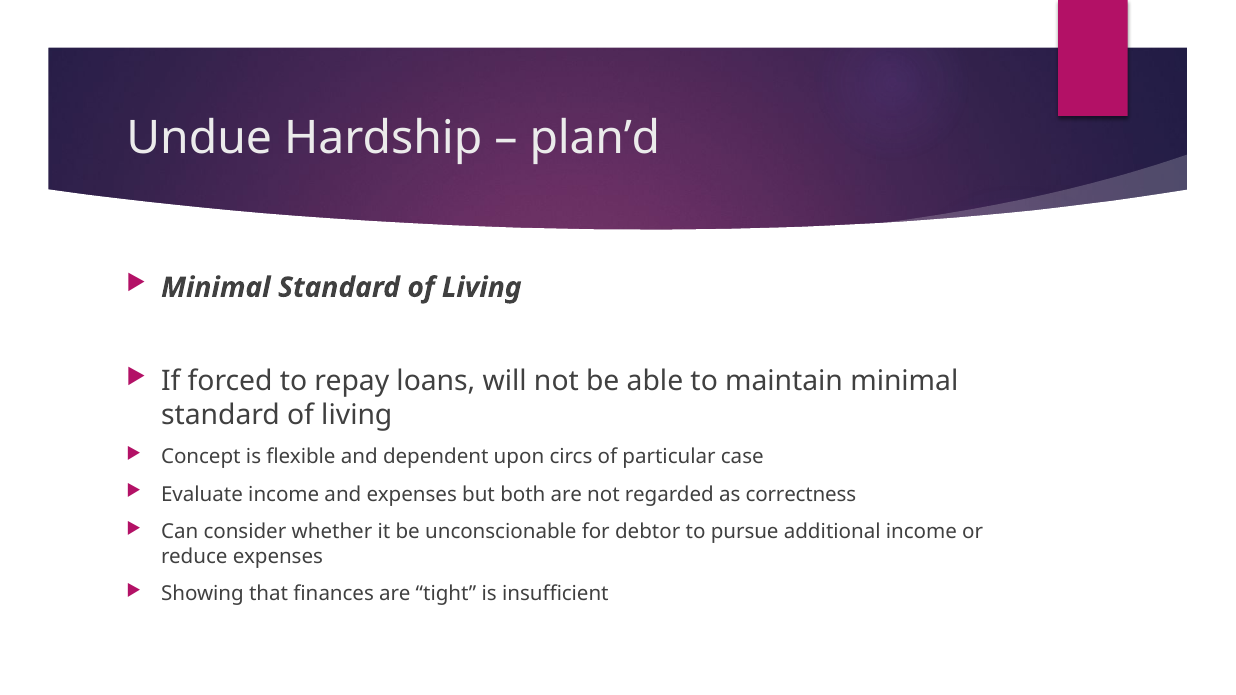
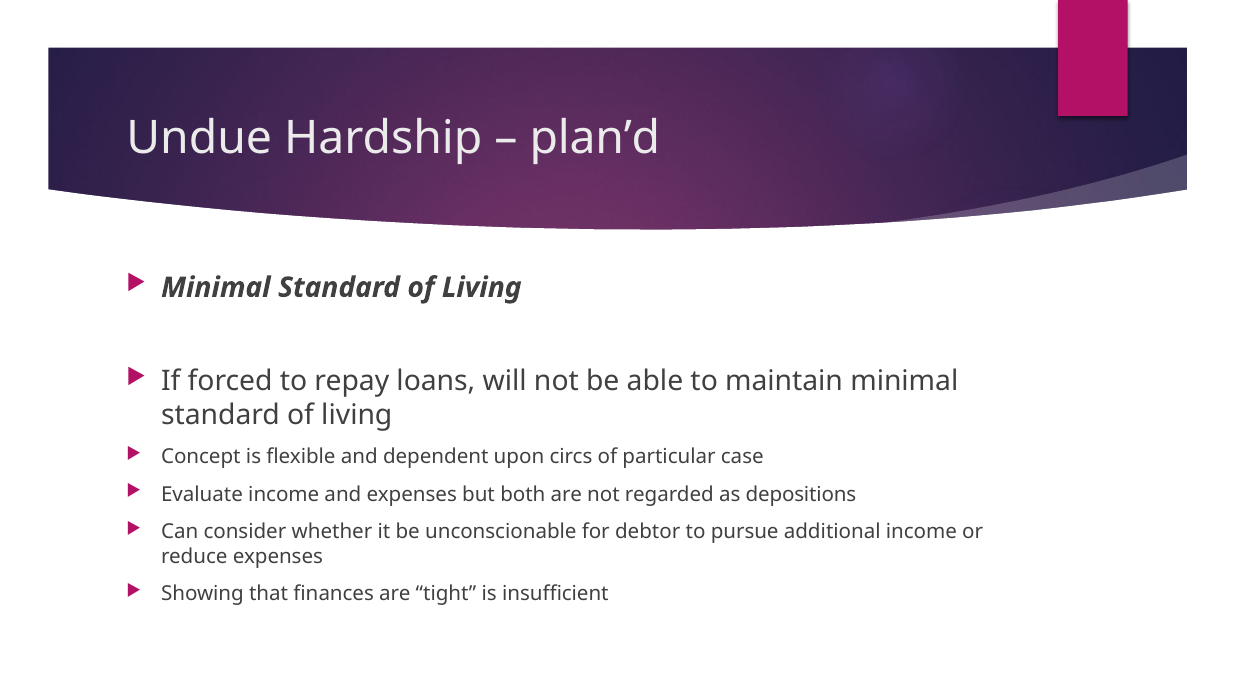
correctness: correctness -> depositions (801, 495)
